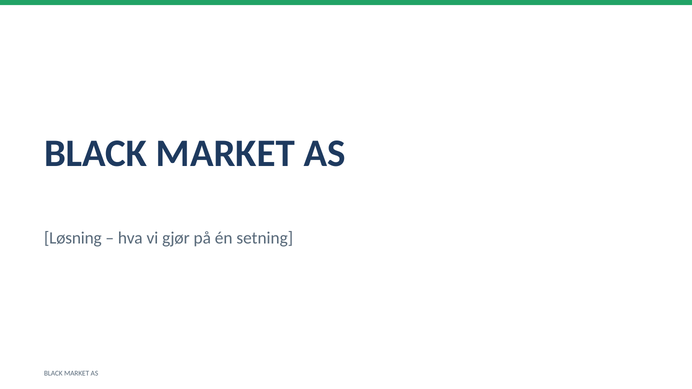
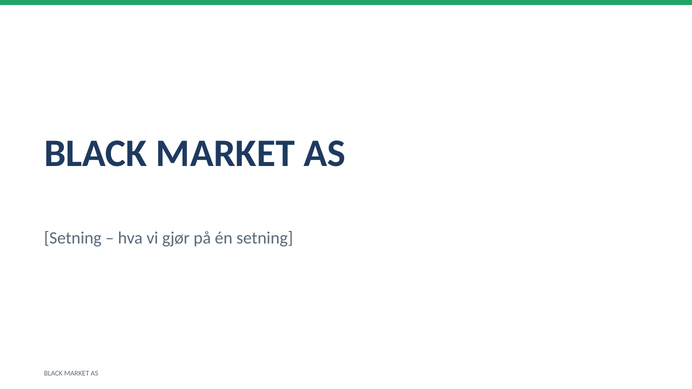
Løsning: Løsning -> Setning (73, 238)
